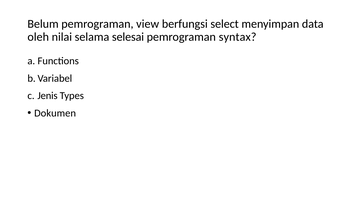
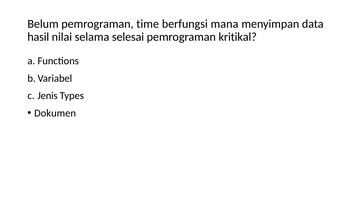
view: view -> time (148, 24)
select: select -> mana (225, 24)
oleh: oleh -> hasil (38, 37)
syntax: syntax -> kritikal (238, 37)
